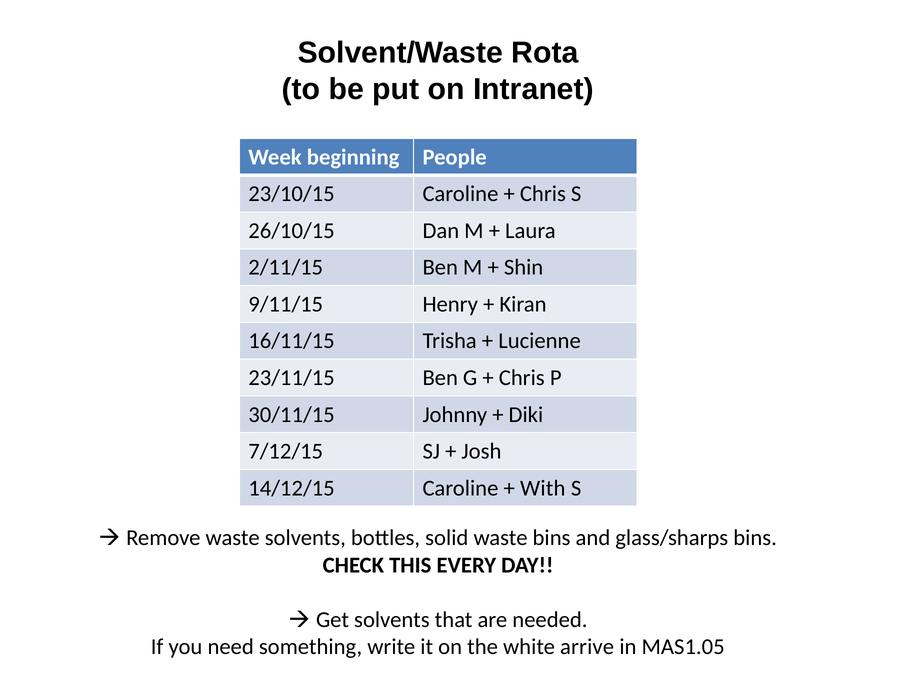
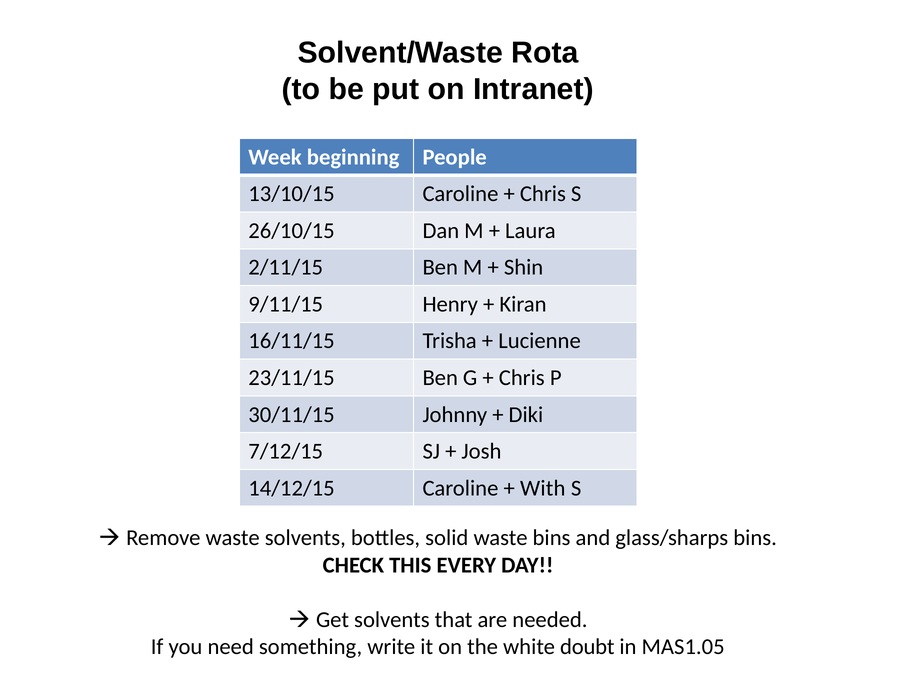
23/10/15: 23/10/15 -> 13/10/15 (291, 194)
arrive: arrive -> doubt (587, 647)
